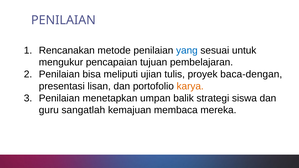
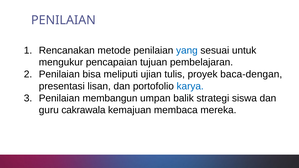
karya colour: orange -> blue (190, 86)
menetapkan: menetapkan -> membangun (110, 98)
sangatlah: sangatlah -> cakrawala (83, 110)
